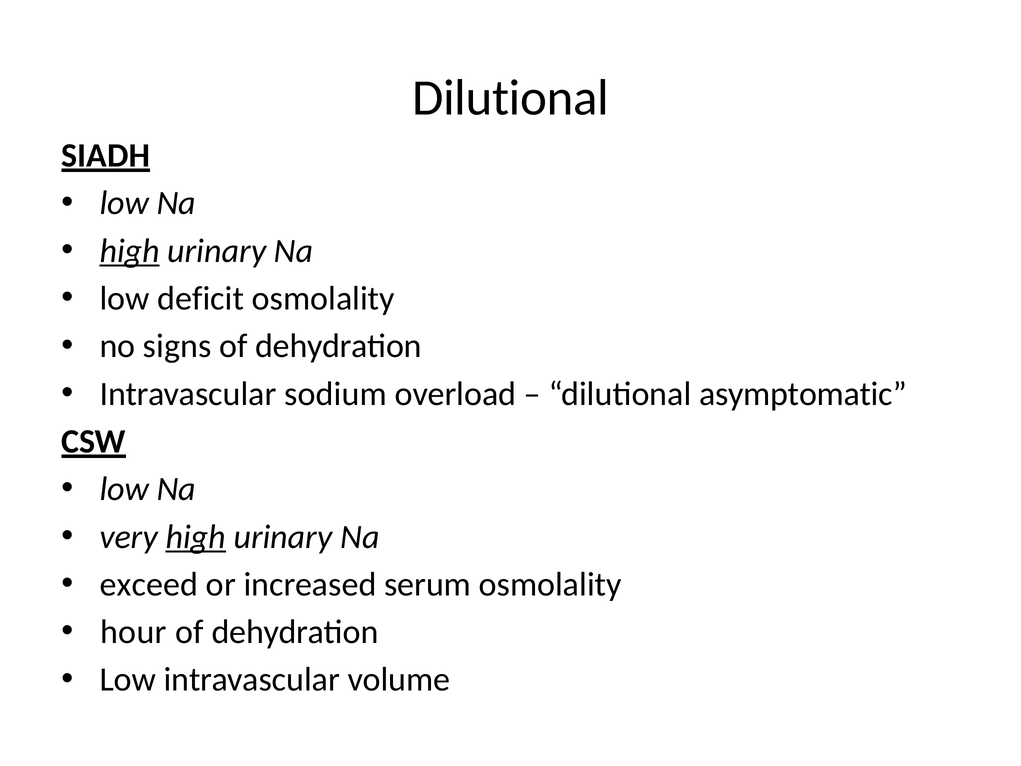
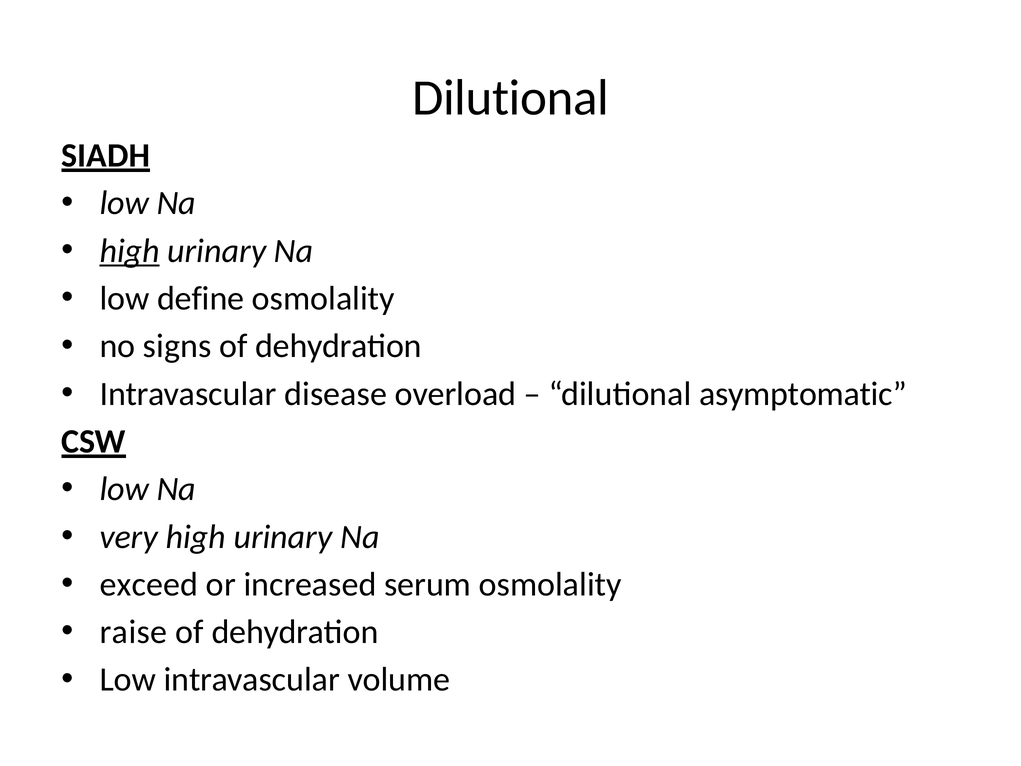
deficit: deficit -> define (201, 298)
sodium: sodium -> disease (336, 394)
high underline: present -> none (196, 537)
hour: hour -> raise (134, 632)
